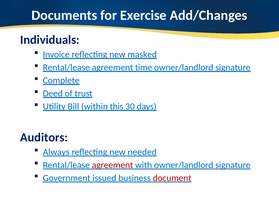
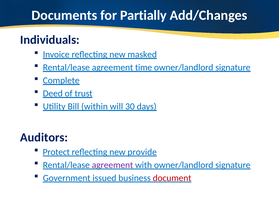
Exercise: Exercise -> Partially (143, 15)
this: this -> will (116, 107)
Always: Always -> Protect (56, 152)
needed: needed -> provide (142, 152)
agreement colour: red -> purple (113, 165)
